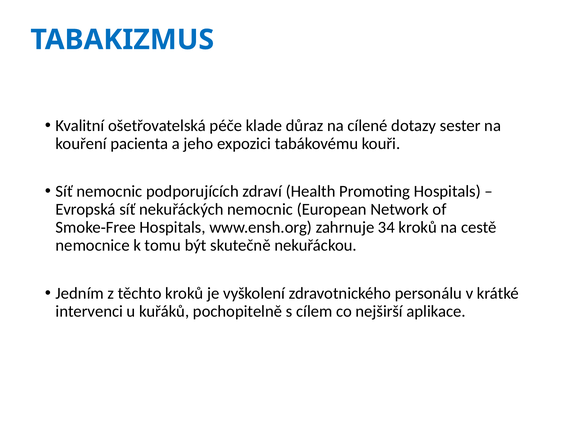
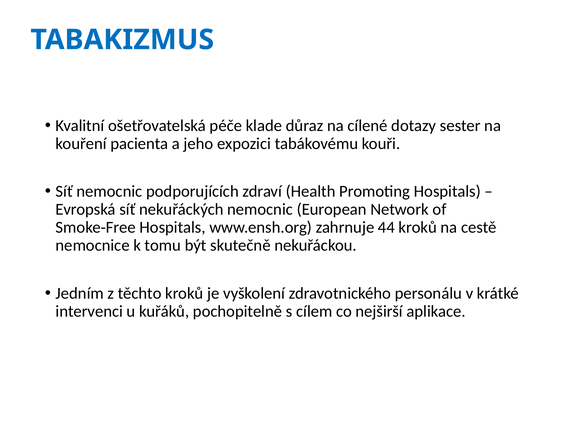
34: 34 -> 44 (386, 228)
